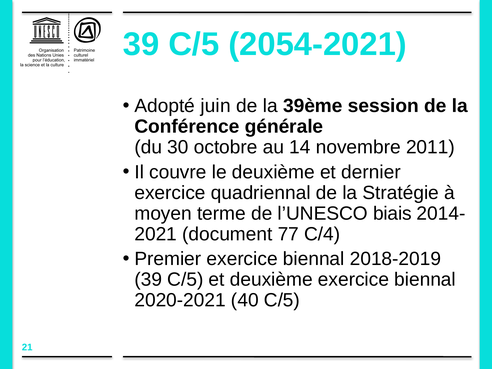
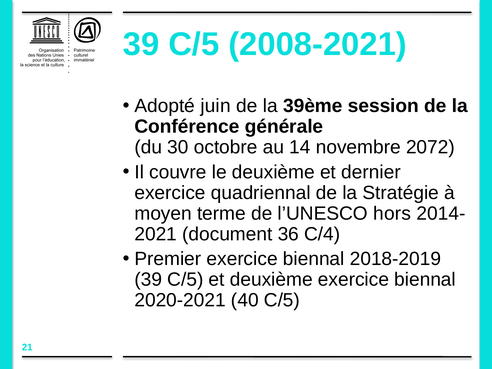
2054-2021: 2054-2021 -> 2008-2021 (318, 44)
2011: 2011 -> 2072 (430, 147)
biais: biais -> hors (392, 213)
77: 77 -> 36 (288, 234)
